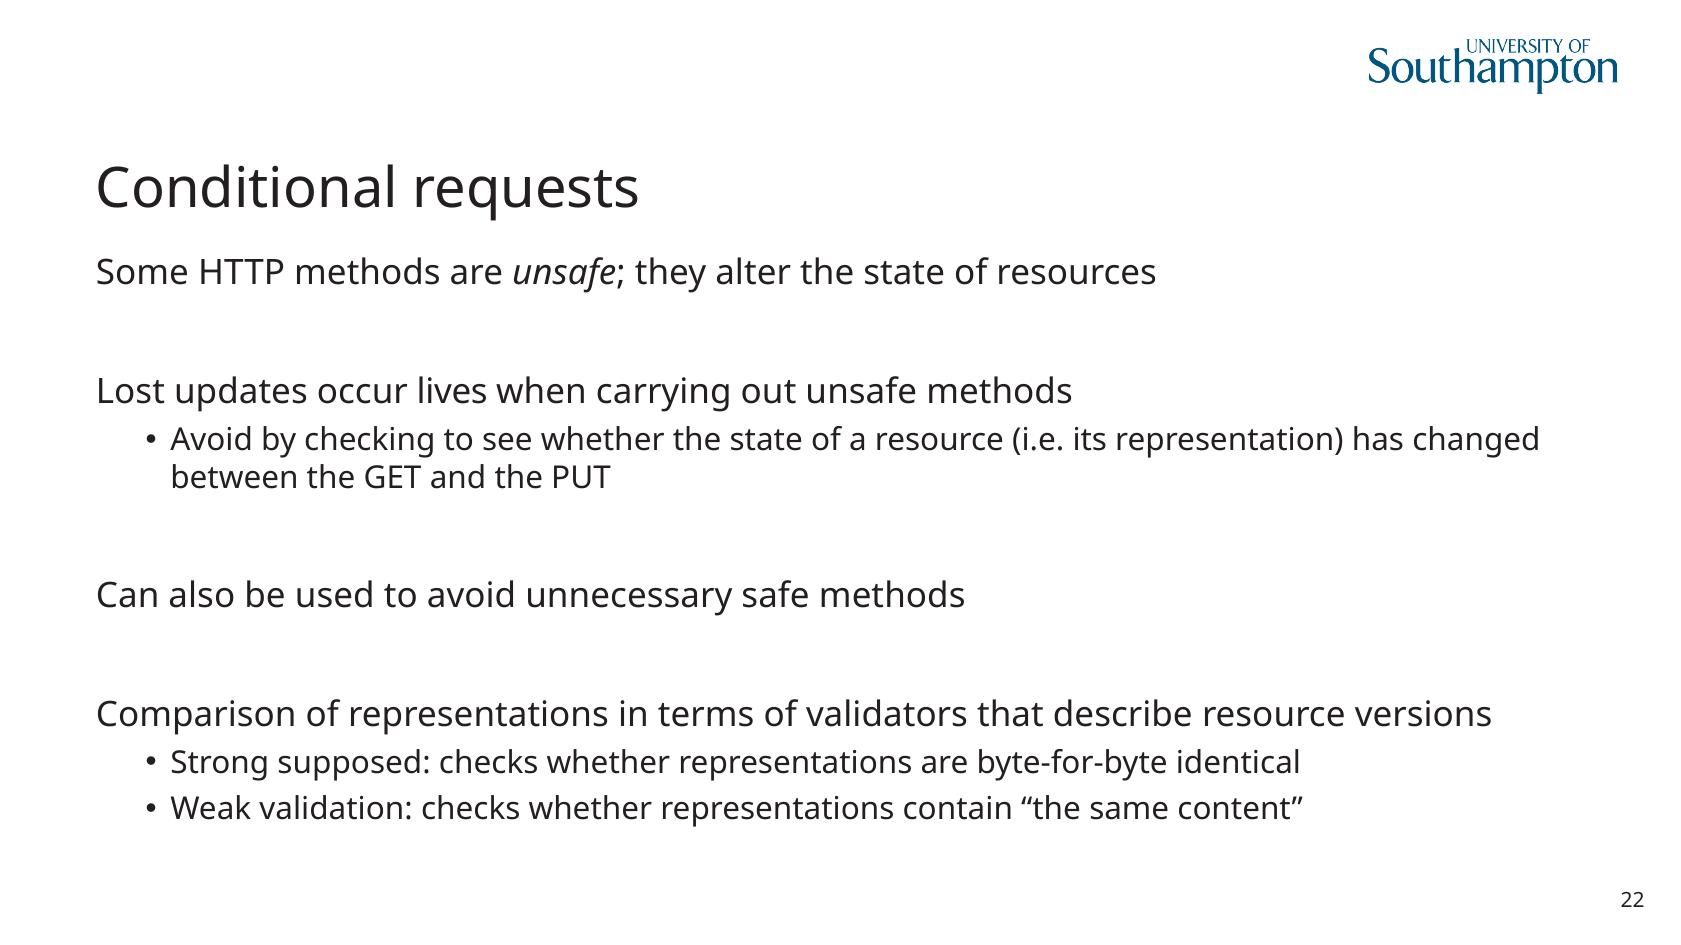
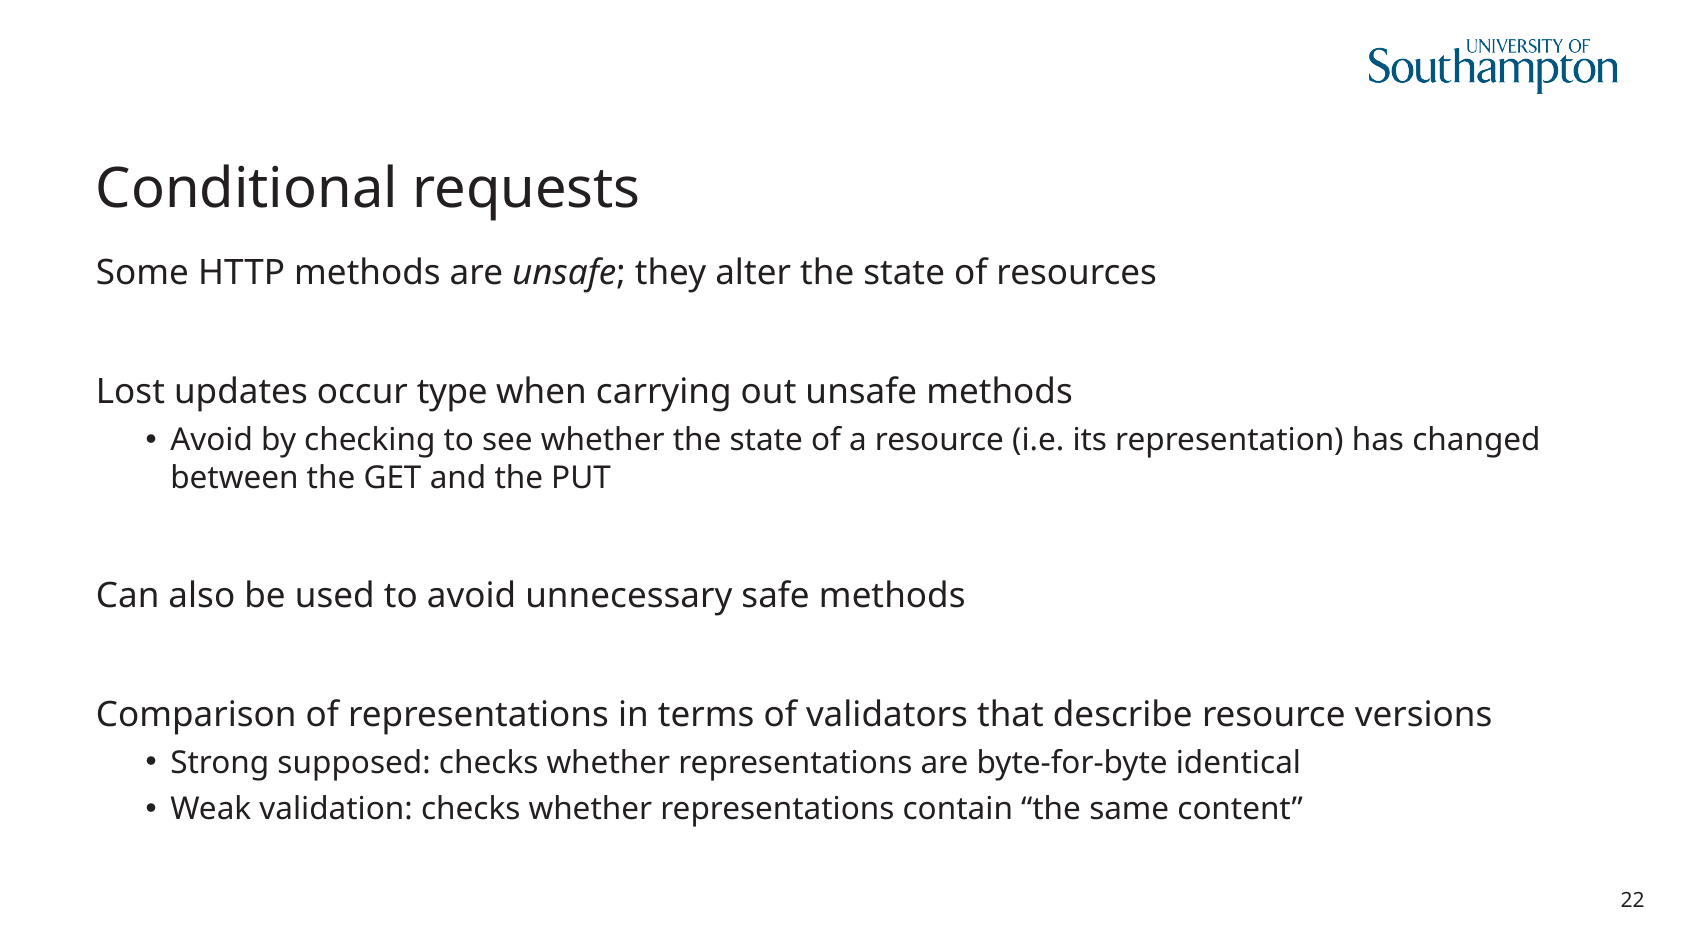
lives: lives -> type (452, 392)
